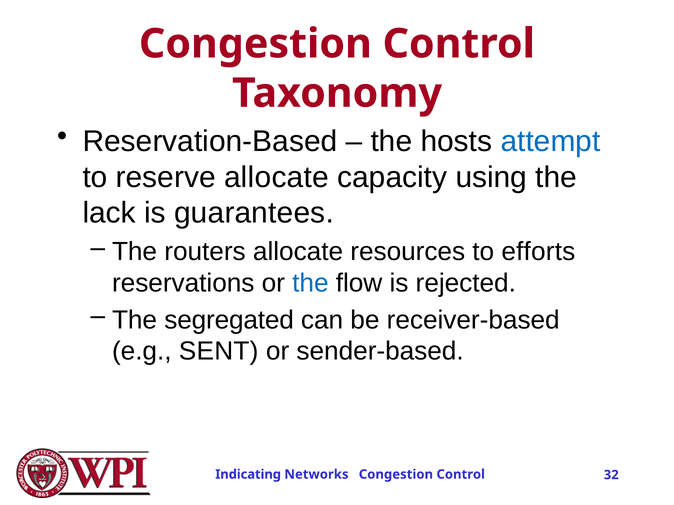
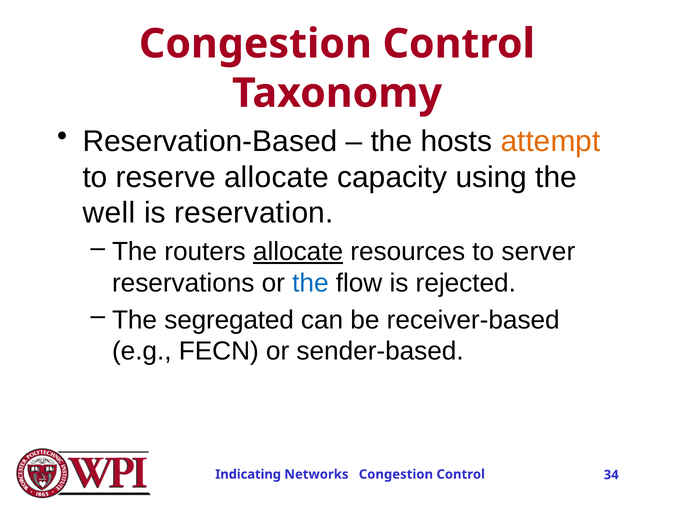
attempt colour: blue -> orange (551, 141)
lack: lack -> well (109, 213)
guarantees: guarantees -> reservation (254, 213)
allocate underline: none -> present (298, 252)
efforts: efforts -> server (538, 252)
SENT: SENT -> FECN (219, 352)
32: 32 -> 34 (611, 475)
